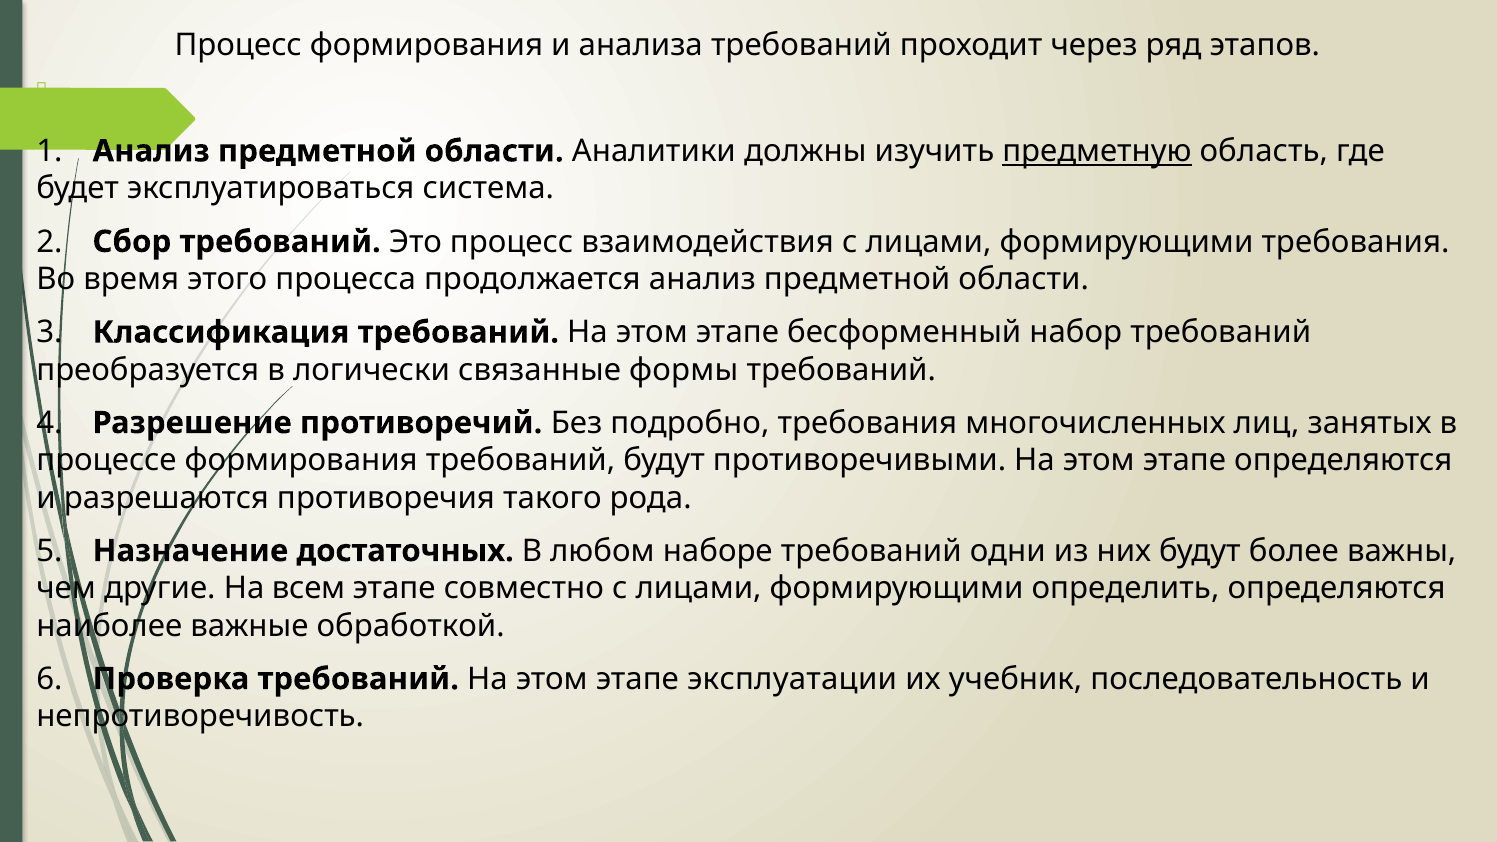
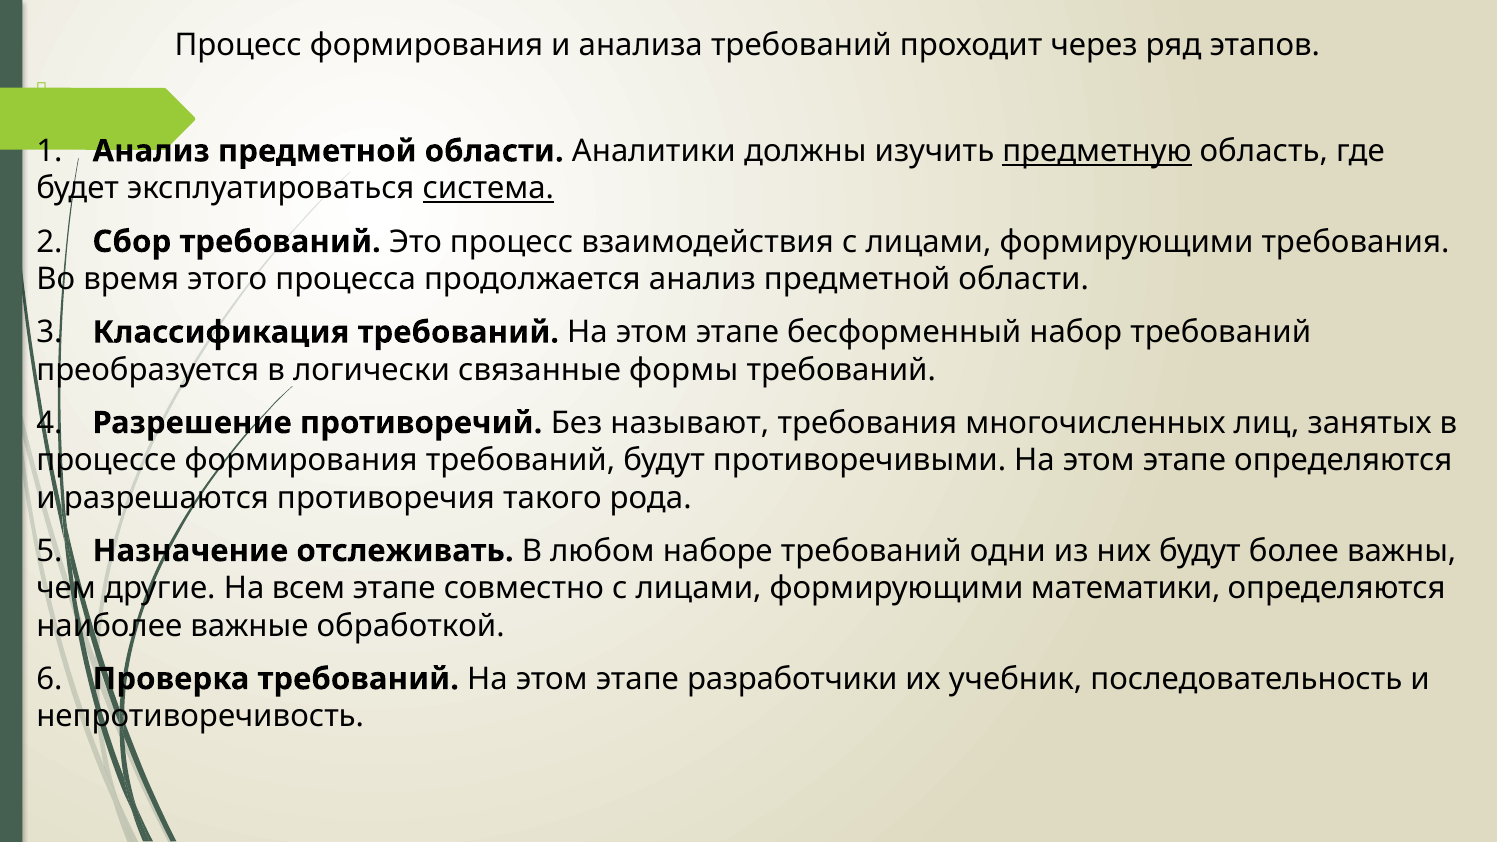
система underline: none -> present (488, 189)
подробно: подробно -> называют (690, 423)
достаточных: достаточных -> отслеживать (405, 551)
определить: определить -> математики (1126, 588)
эксплуатации: эксплуатации -> разработчики (792, 679)
